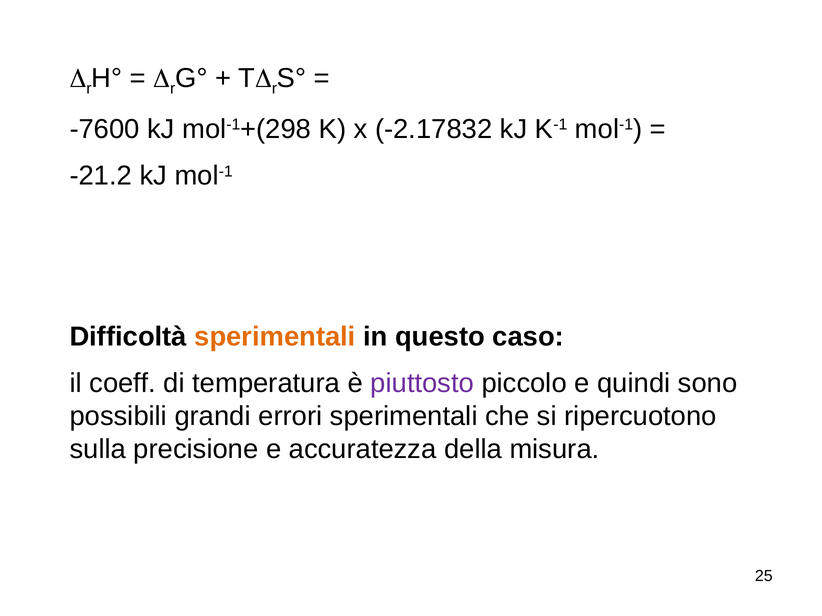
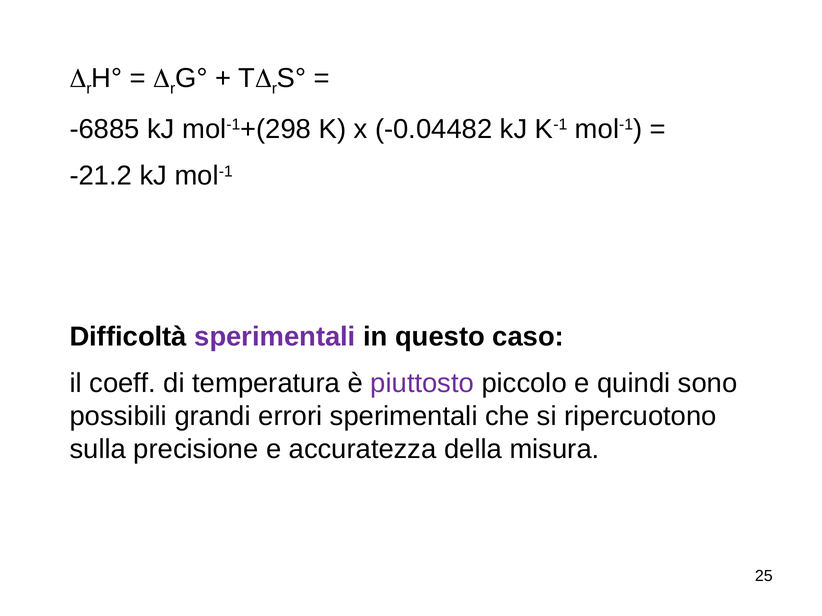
-7600: -7600 -> -6885 (105, 129)
-2.17832: -2.17832 -> -0.04482 (434, 129)
sperimentali colour: orange -> purple (275, 337)
